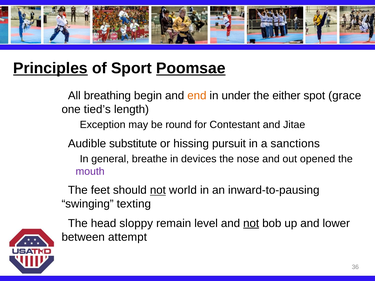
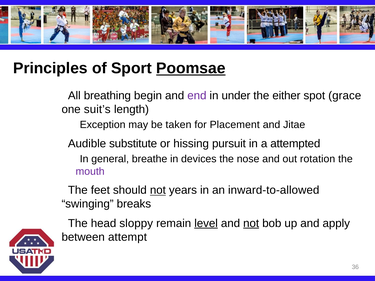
Principles underline: present -> none (50, 68)
end colour: orange -> purple (197, 96)
tied’s: tied’s -> suit’s (97, 110)
round: round -> taken (178, 125)
Contestant: Contestant -> Placement (235, 125)
sanctions: sanctions -> attempted (295, 144)
opened: opened -> rotation (318, 159)
world: world -> years (183, 190)
inward-to-pausing: inward-to-pausing -> inward-to-allowed (274, 190)
texting: texting -> breaks (134, 204)
level underline: none -> present (206, 223)
lower: lower -> apply (336, 223)
